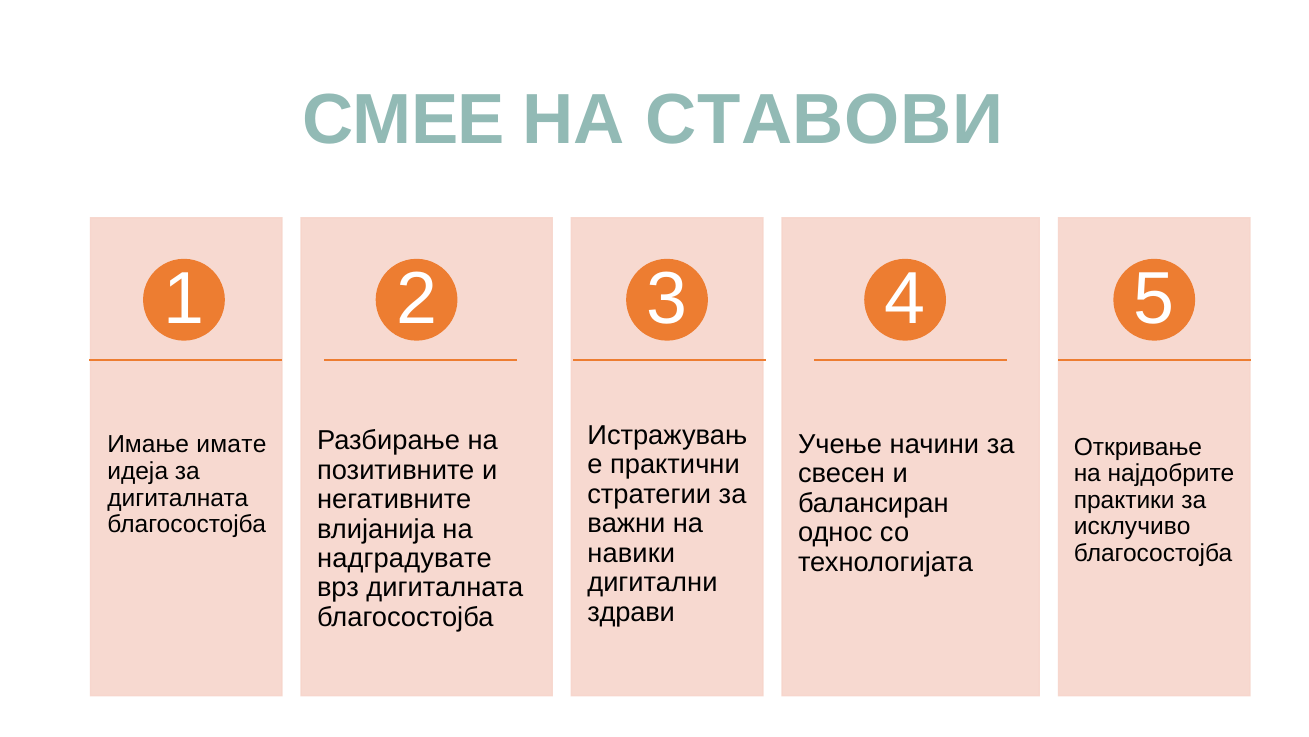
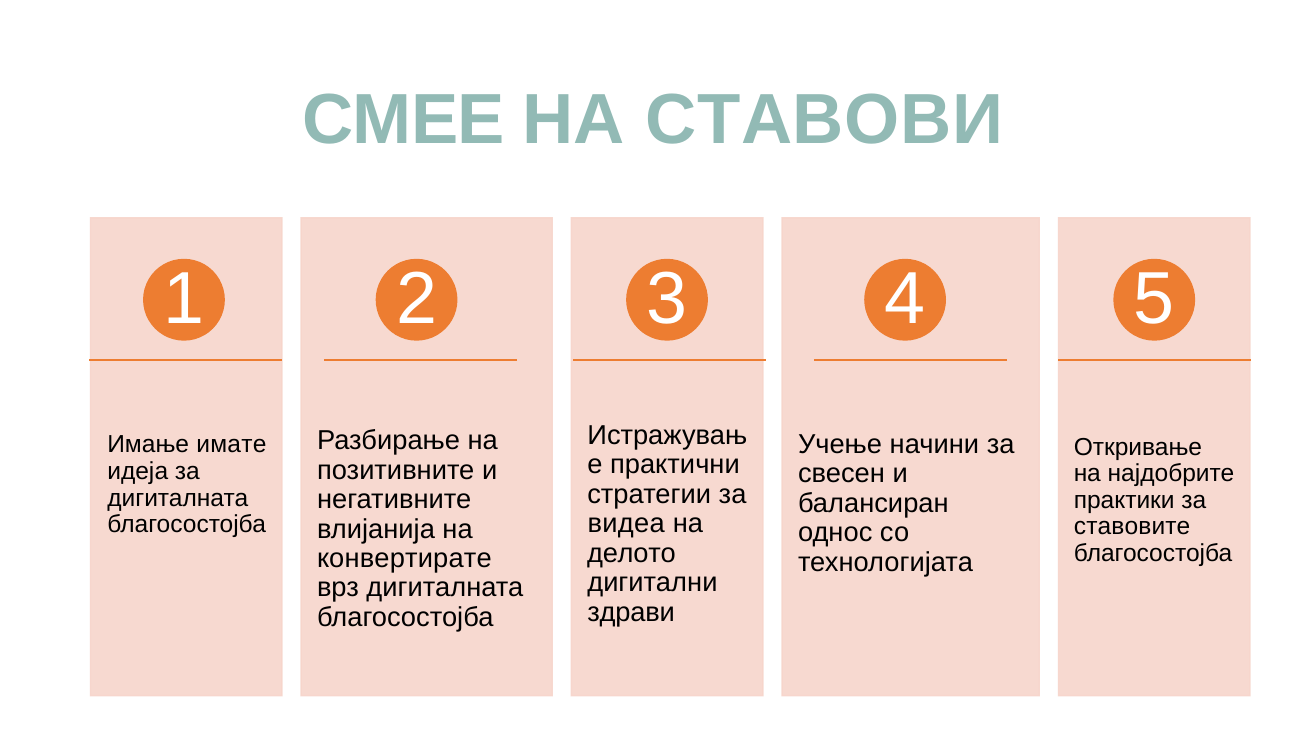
важни: важни -> видеа (626, 523)
исклучиво: исклучиво -> ставовите (1132, 526)
навики: навики -> делото (631, 553)
надградувате: надградувате -> конвертирате (404, 558)
